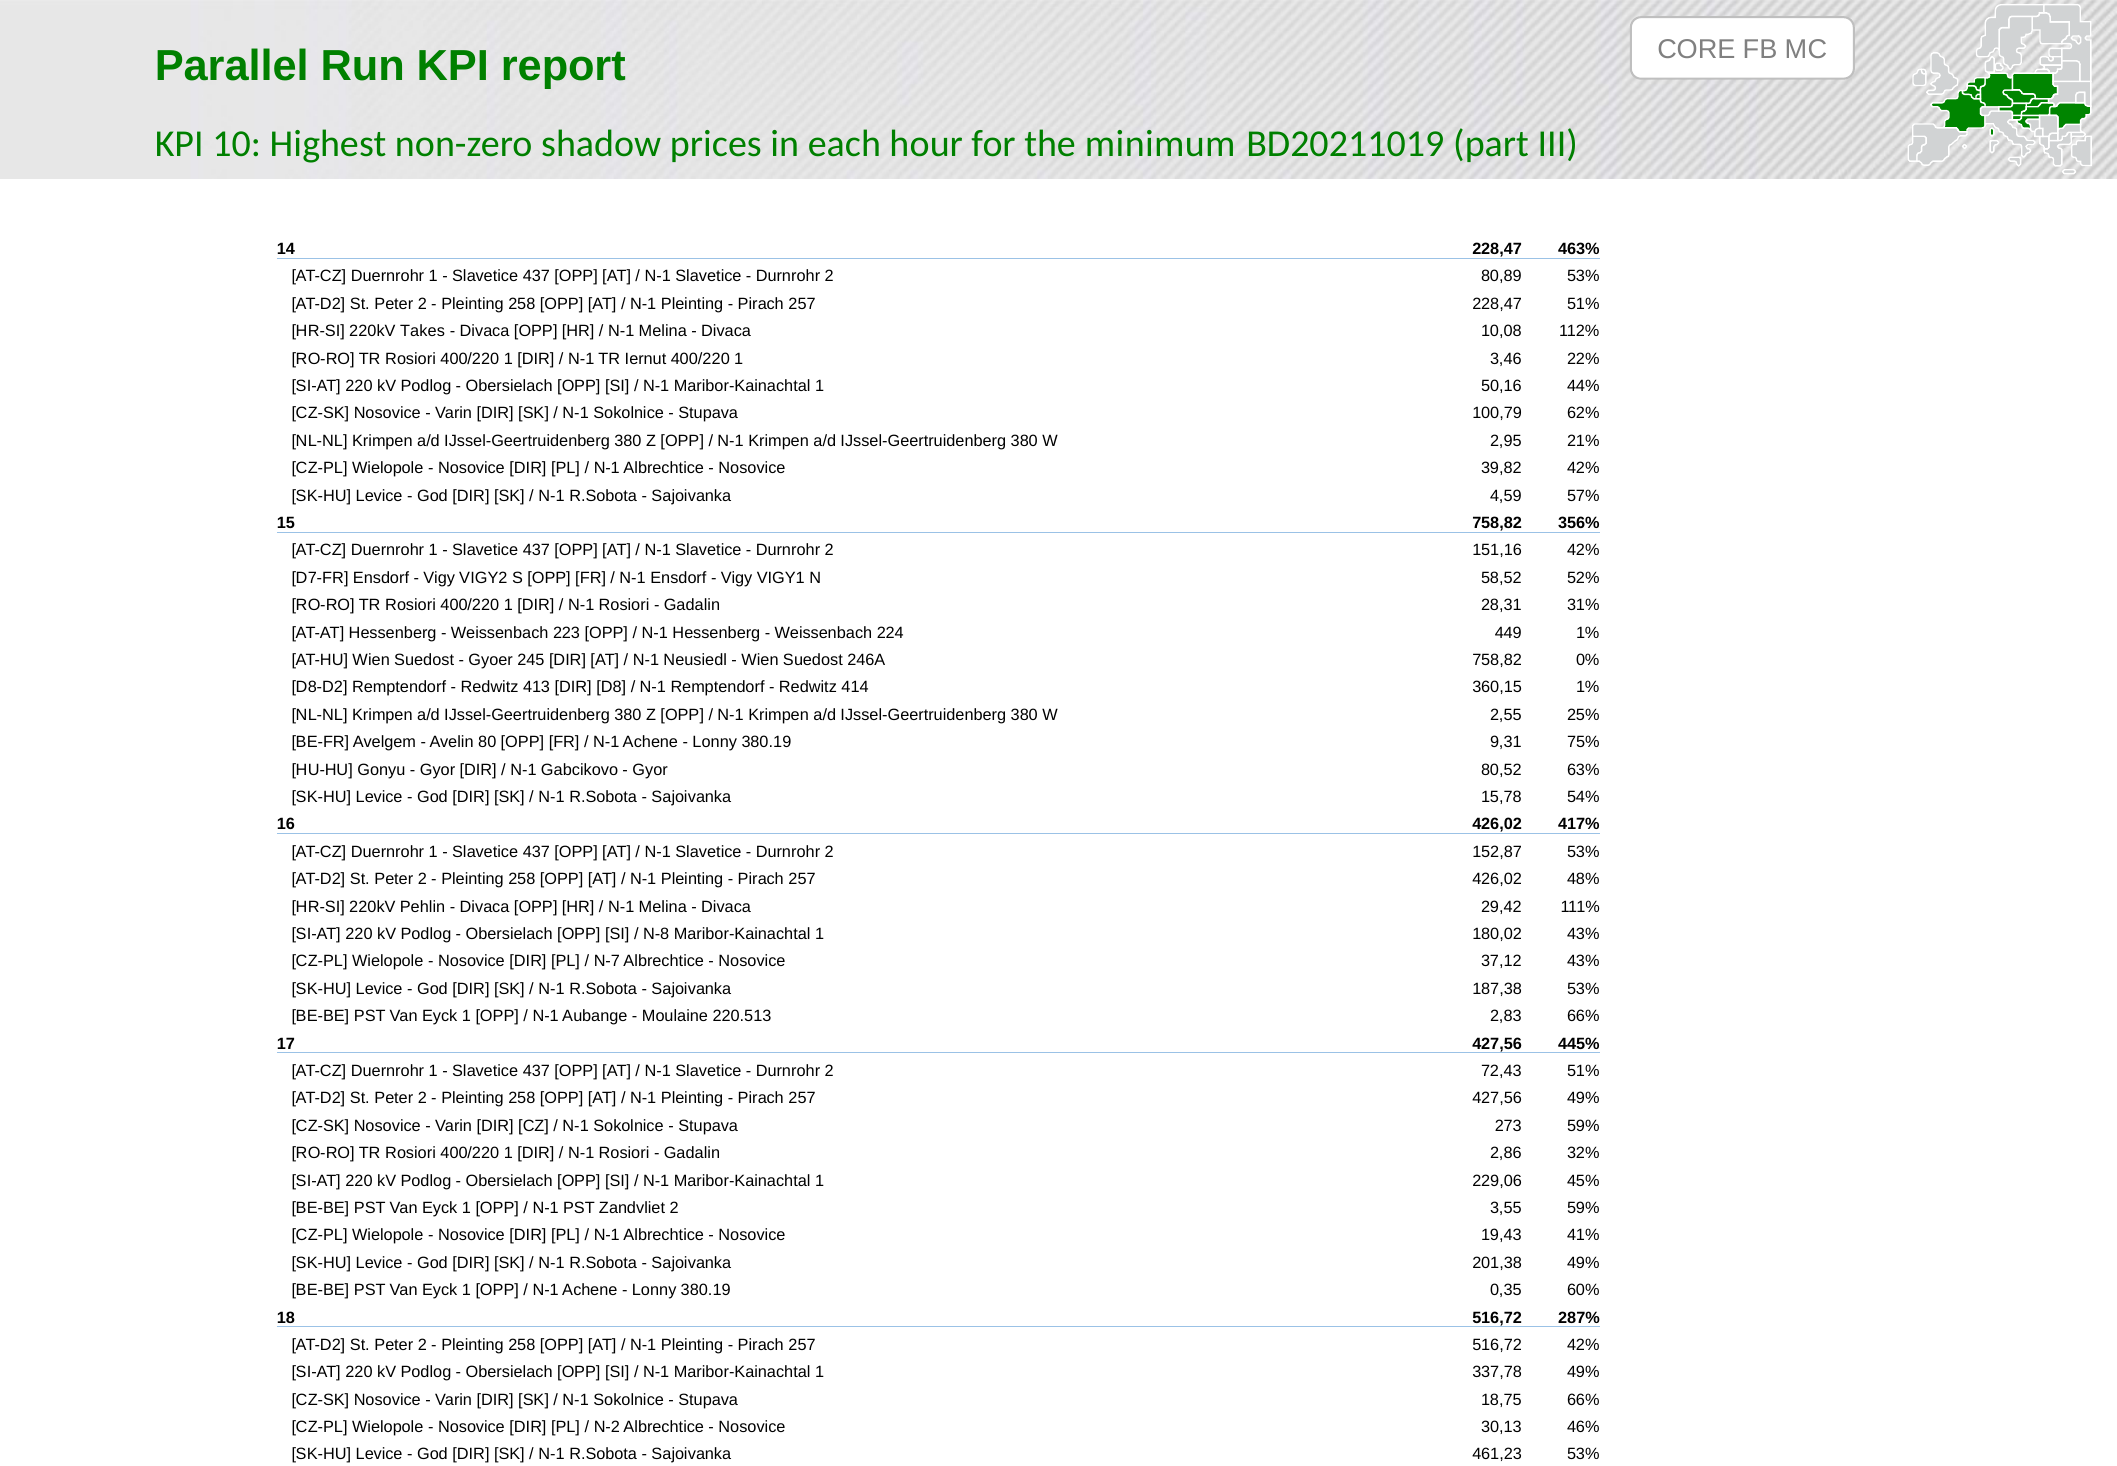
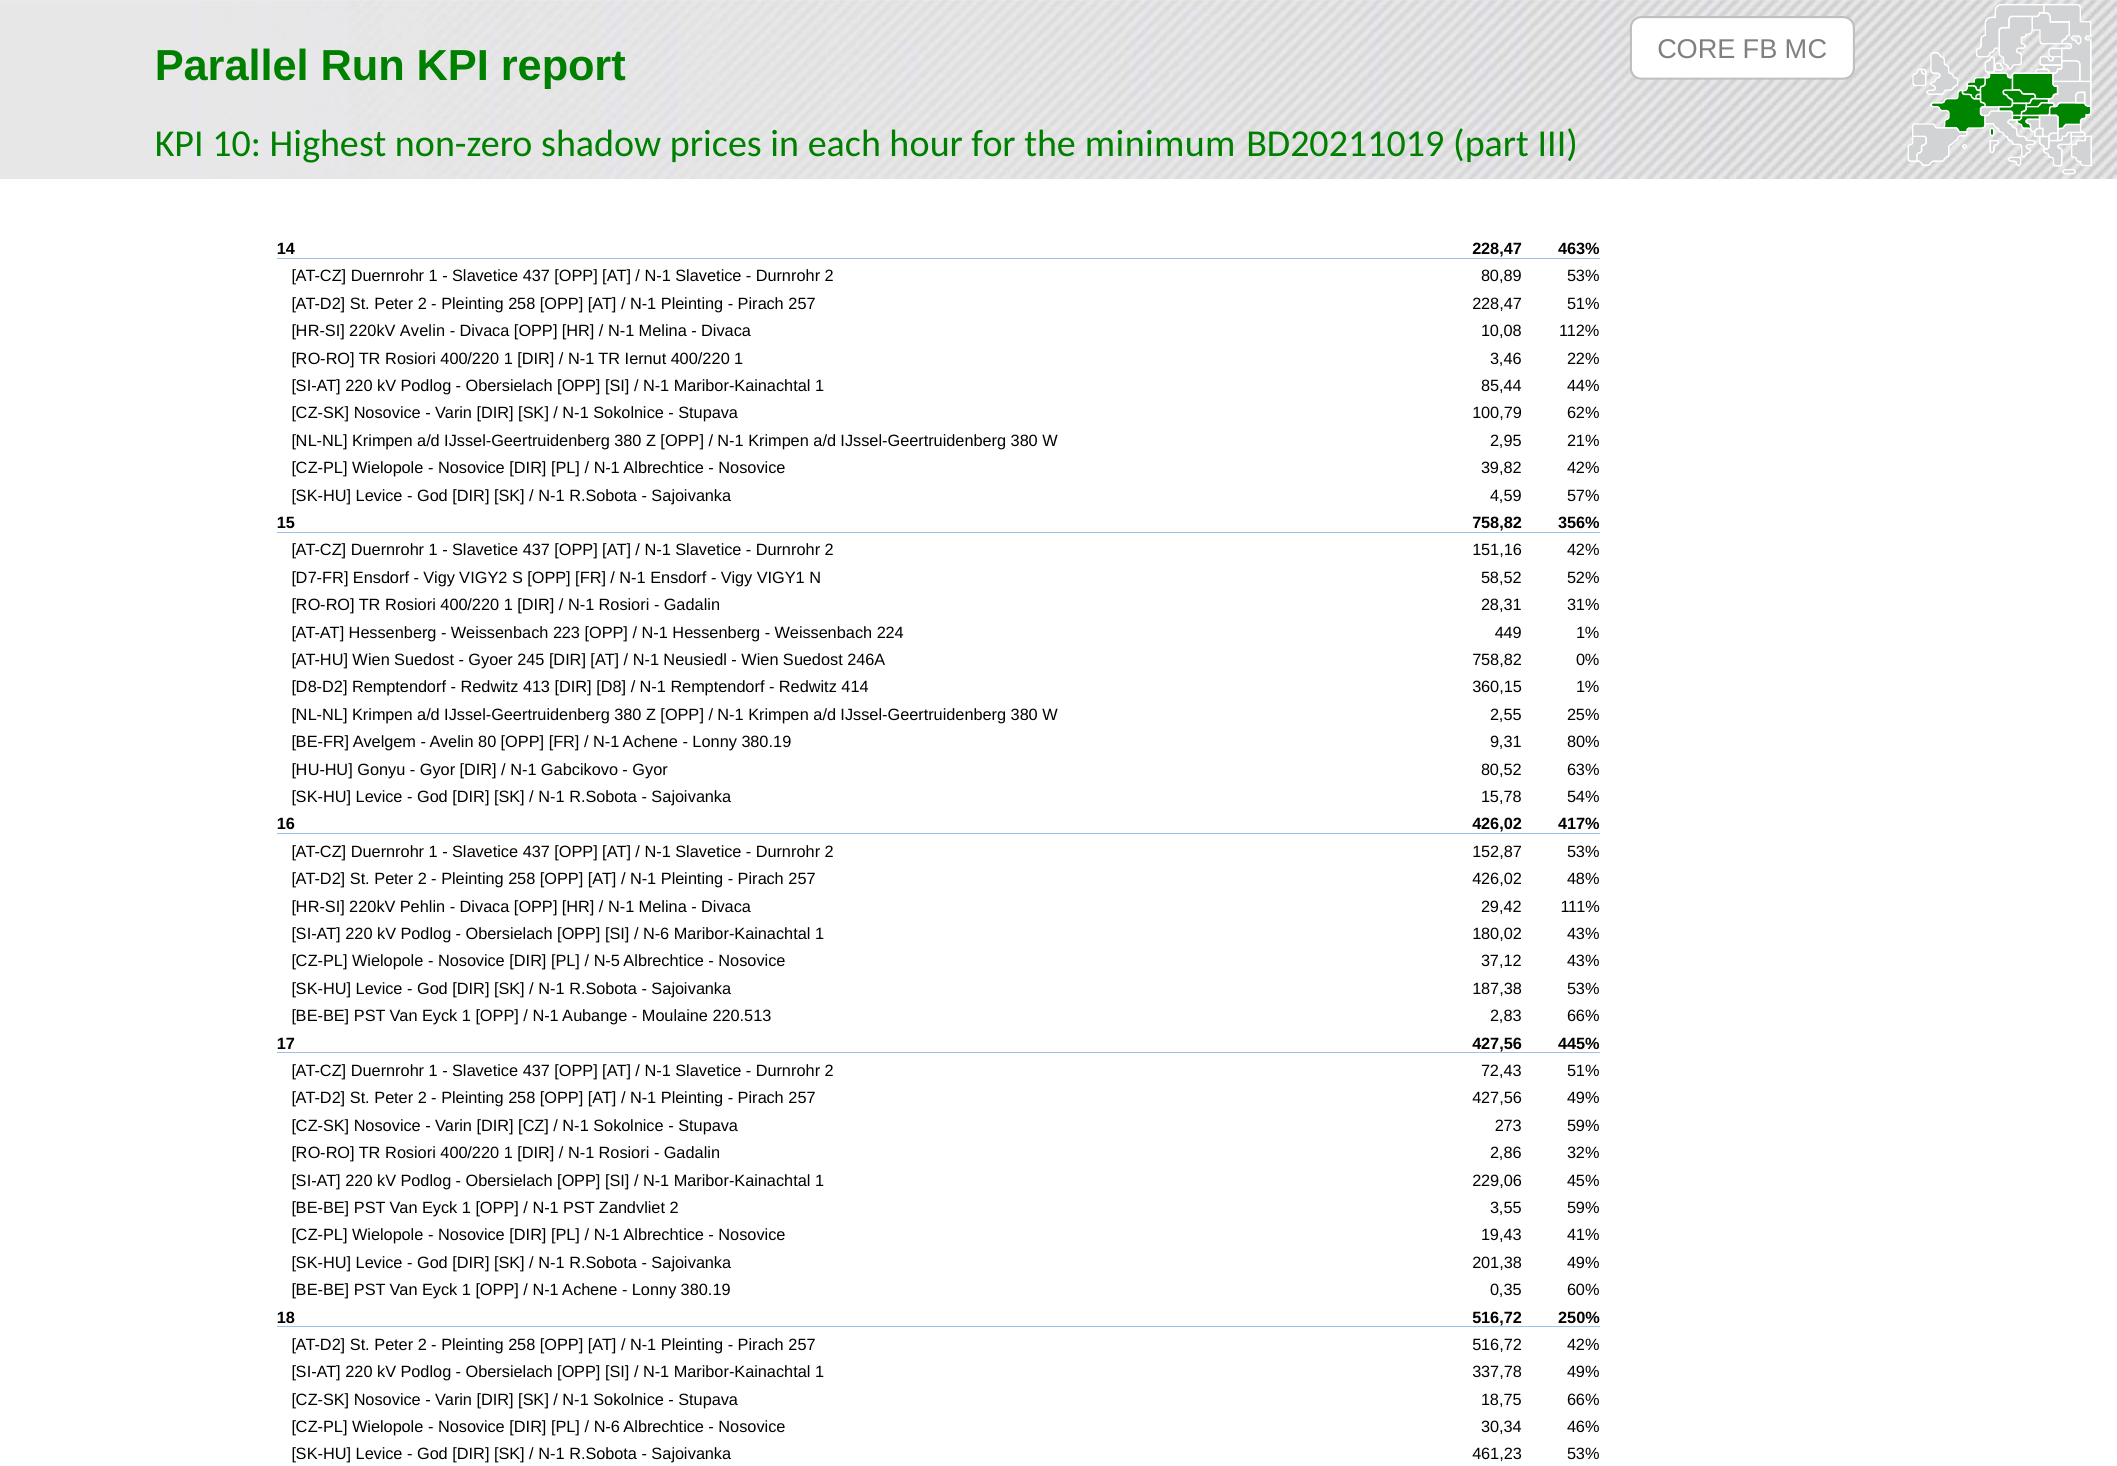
220kV Takes: Takes -> Avelin (423, 331)
50,16: 50,16 -> 85,44 (1501, 386)
75%: 75% -> 80% (1583, 742)
N-8: N-8 -> N-6 (656, 934)
N-7: N-7 -> N-5 (607, 961)
287%: 287% -> 250% (1579, 1317)
N-2: N-2 -> N-6 (607, 1427)
30,13: 30,13 -> 30,34 (1501, 1427)
